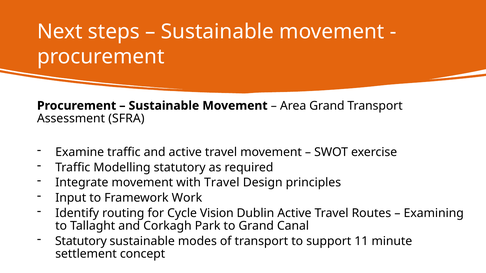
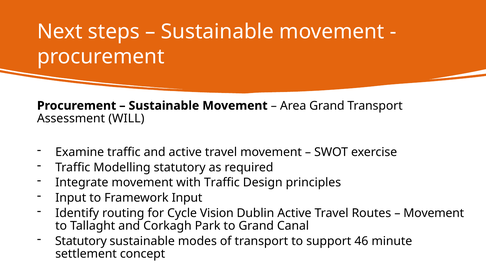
SFRA: SFRA -> WILL (126, 119)
with Travel: Travel -> Traffic (222, 183)
Framework Work: Work -> Input (187, 198)
Examining: Examining -> Movement (434, 213)
11: 11 -> 46 (361, 241)
